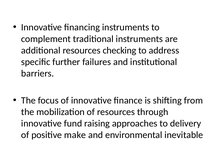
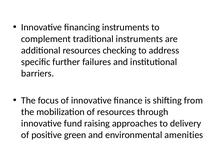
make: make -> green (75, 136)
inevitable: inevitable -> amenities (184, 136)
